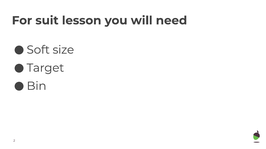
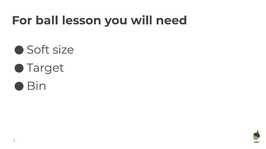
suit: suit -> ball (47, 21)
